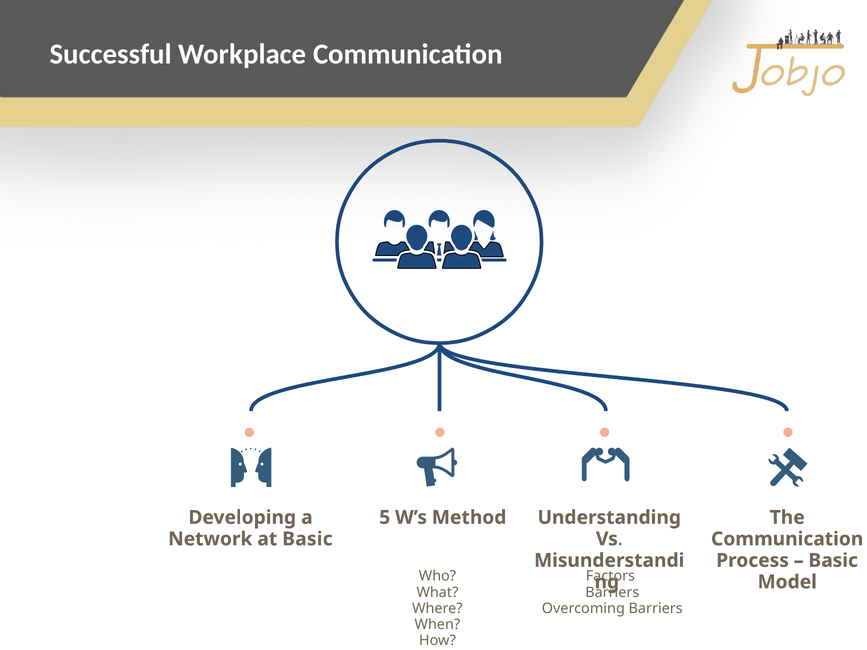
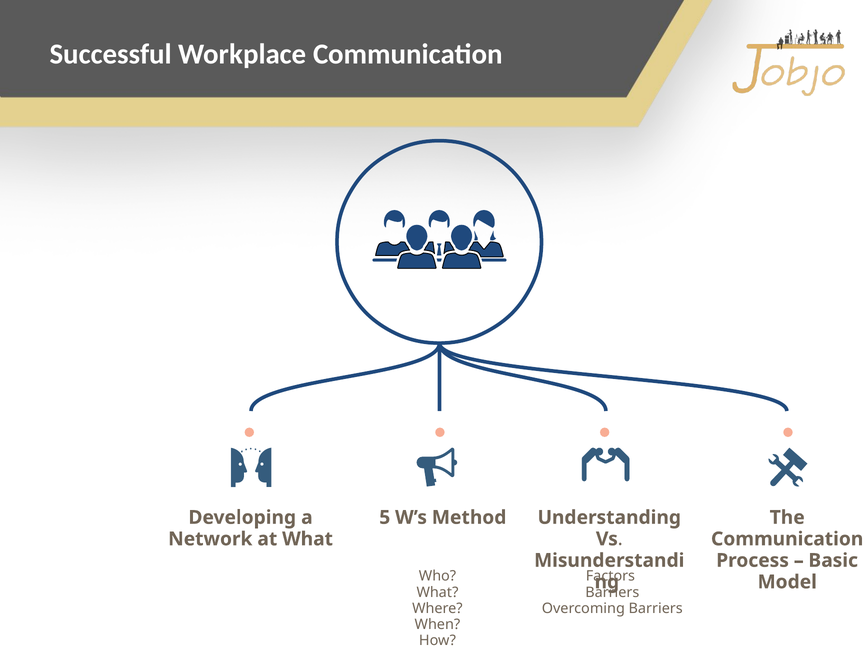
at Basic: Basic -> What (308, 539)
